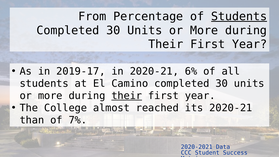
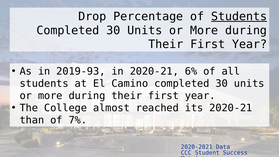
From: From -> Drop (92, 16)
2019-17: 2019-17 -> 2019-93 (81, 71)
their underline: present -> none (127, 96)
